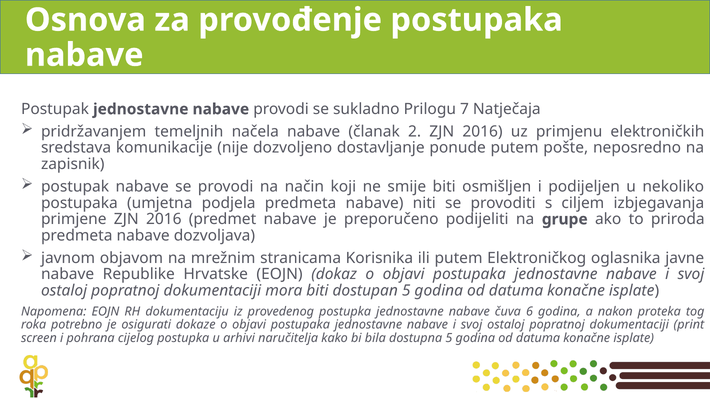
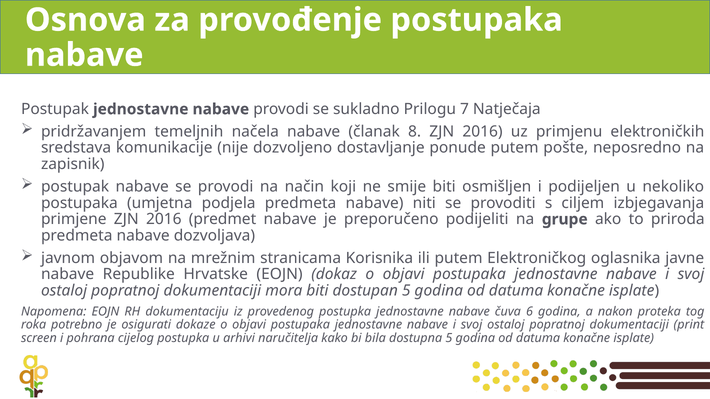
2: 2 -> 8 (415, 132)
